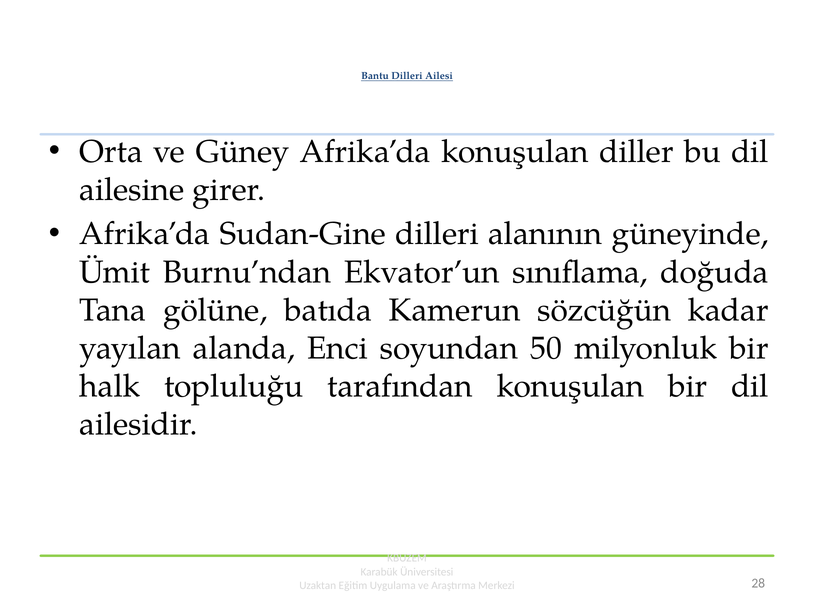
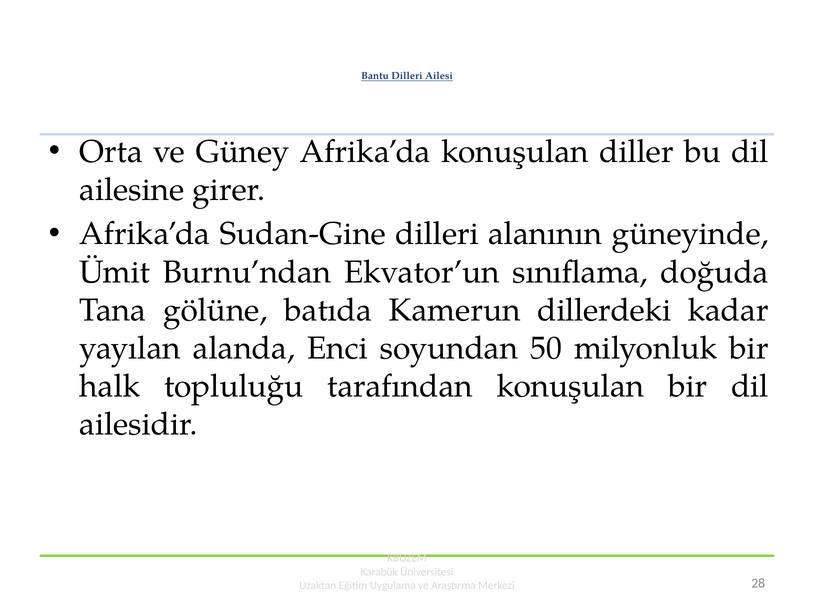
sözcüğün: sözcüğün -> dillerdeki (604, 310)
